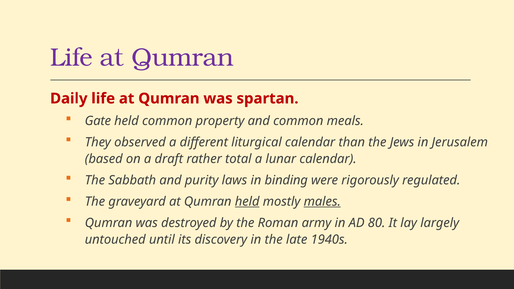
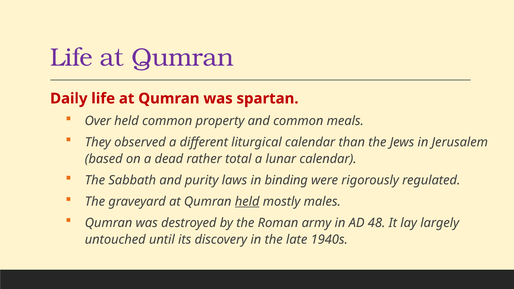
Gate: Gate -> Over (98, 121)
draft: draft -> dead (169, 159)
males underline: present -> none (322, 202)
80: 80 -> 48 (377, 223)
